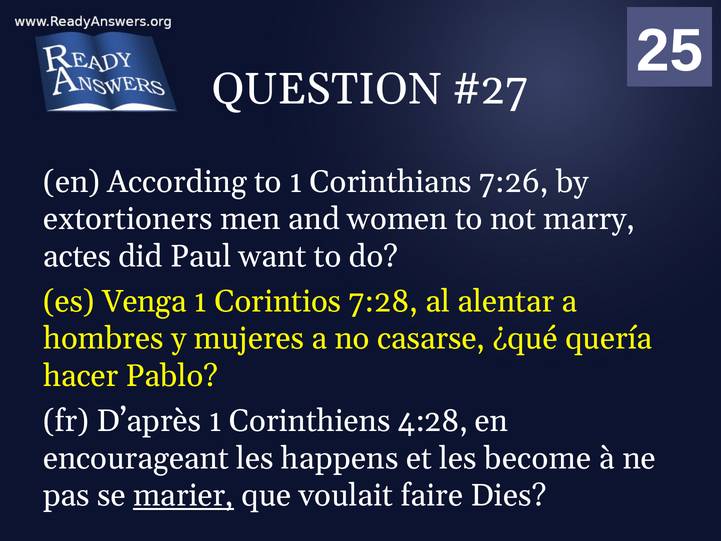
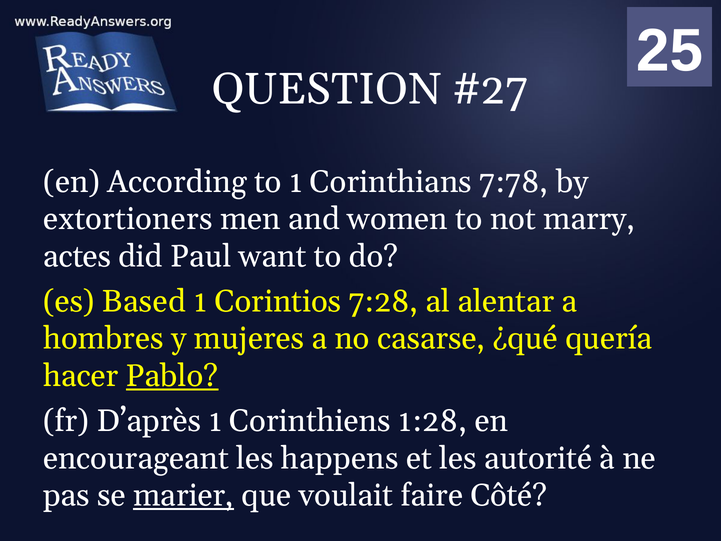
7:26: 7:26 -> 7:78 (514, 182)
Venga: Venga -> Based (144, 301)
Pablo underline: none -> present (172, 376)
4:28: 4:28 -> 1:28 (433, 421)
become: become -> autorité (538, 458)
Dies: Dies -> Côté (509, 495)
